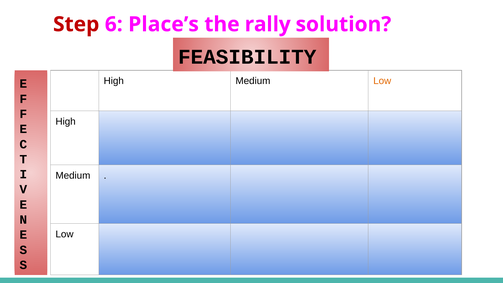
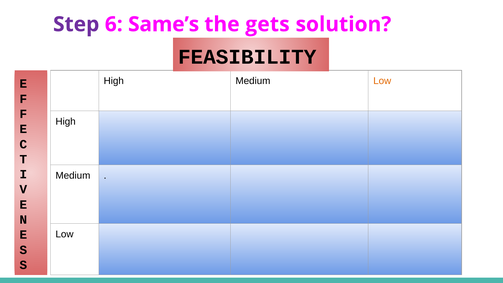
Step colour: red -> purple (76, 24)
Place’s: Place’s -> Same’s (164, 24)
rally: rally -> gets (267, 24)
